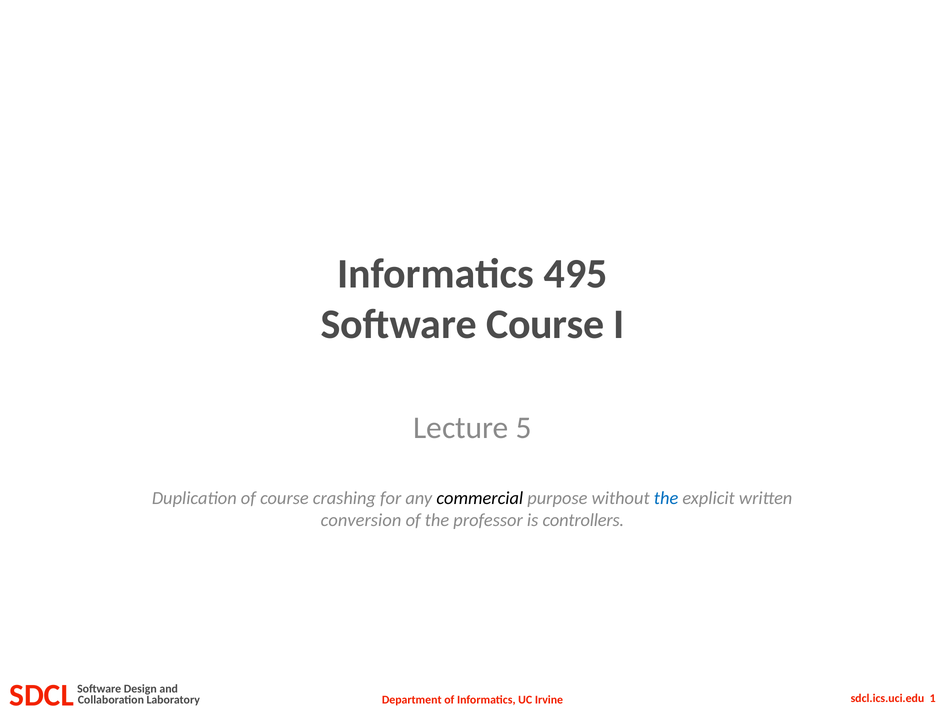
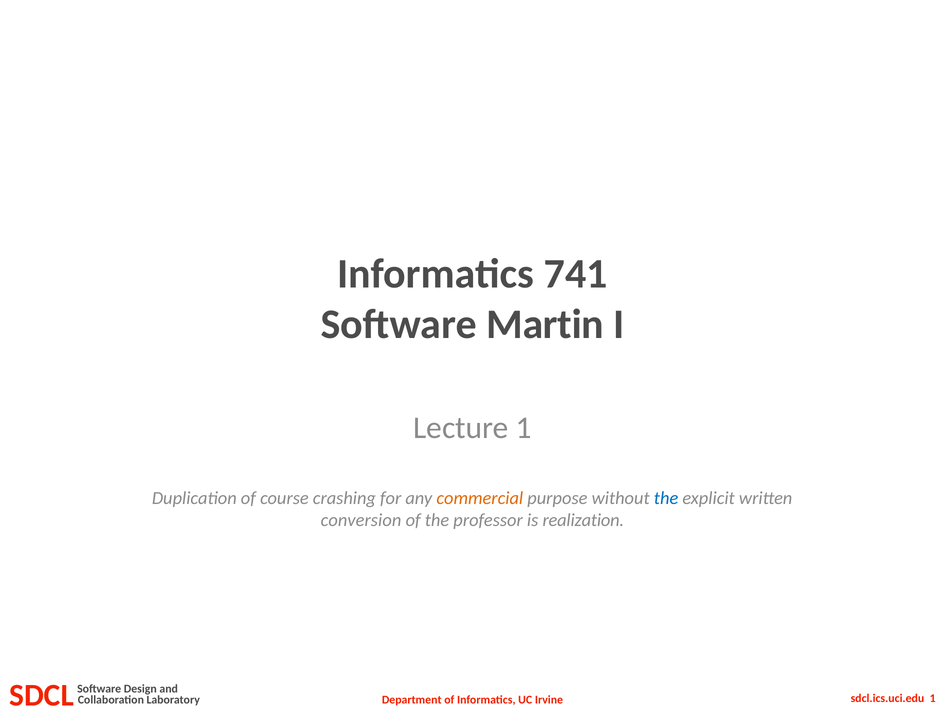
495: 495 -> 741 (576, 274)
Software Course: Course -> Martin (545, 324)
Lecture 5: 5 -> 1 (524, 427)
commercial colour: black -> orange (480, 498)
controllers: controllers -> realization (583, 520)
